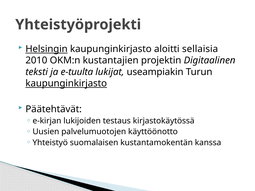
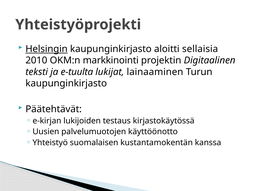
kustantajien: kustantajien -> markkinointi (111, 60)
useampiakin: useampiakin -> lainaaminen (155, 72)
kaupunginkirjasto underline: present -> none (66, 83)
